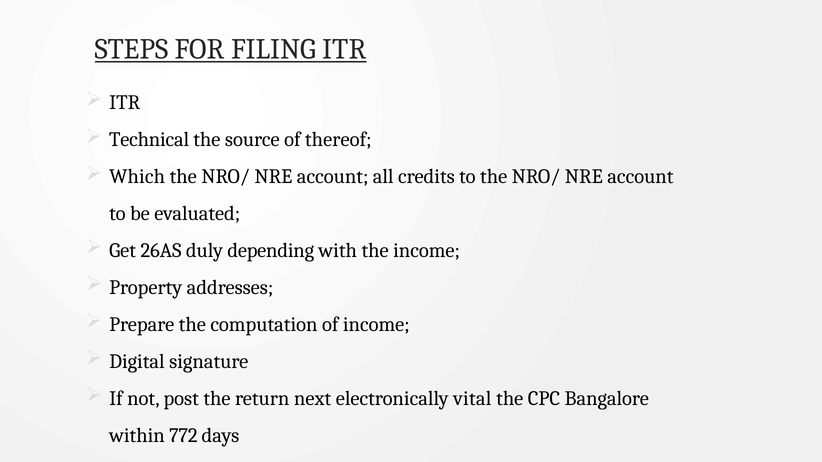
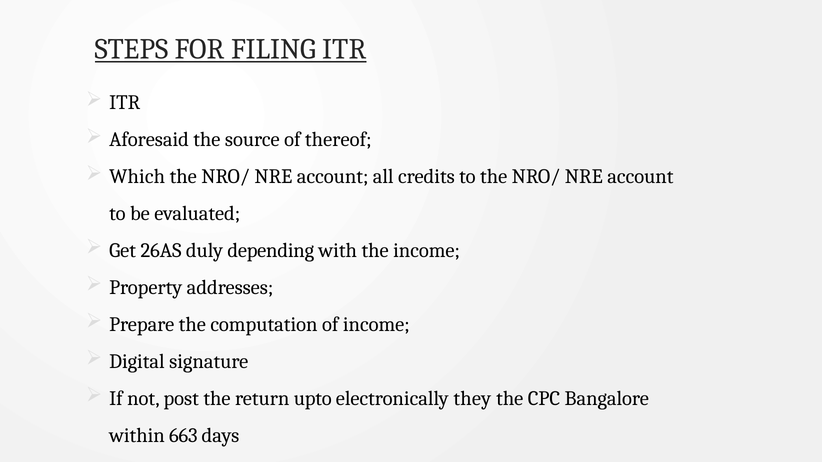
Technical: Technical -> Aforesaid (149, 140)
next: next -> upto (313, 399)
vital: vital -> they (472, 399)
772: 772 -> 663 (183, 436)
